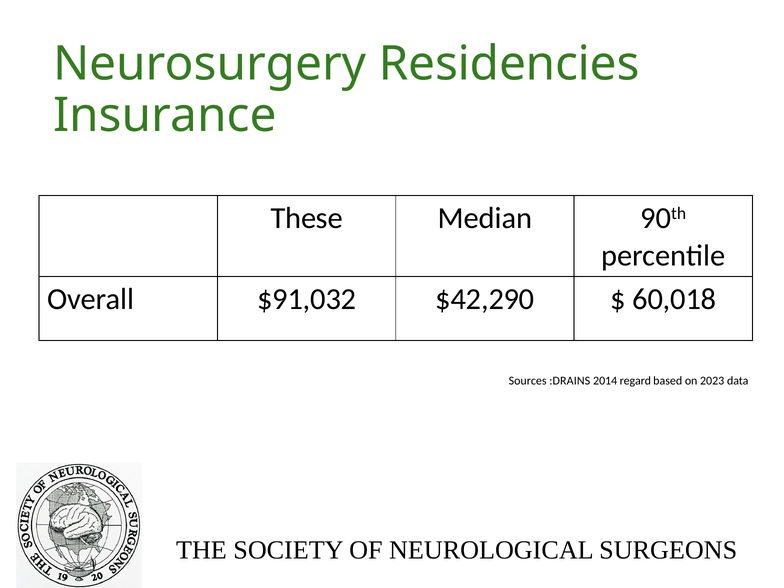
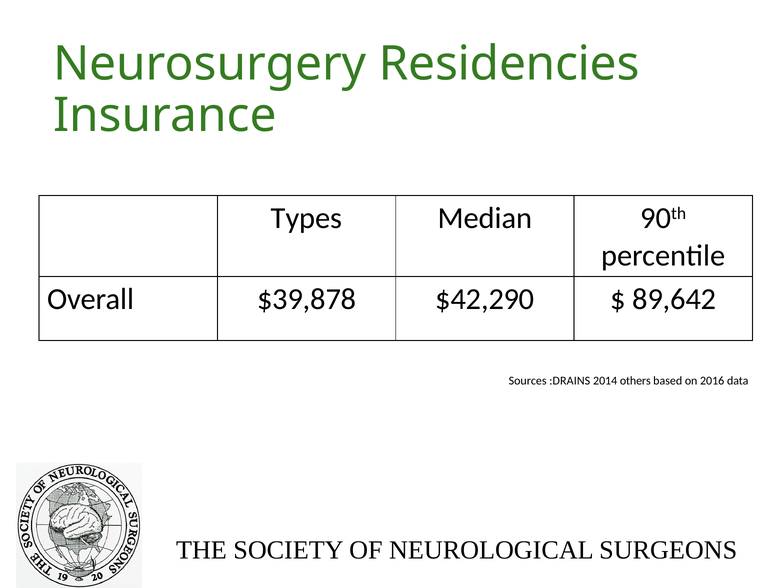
These: These -> Types (307, 218)
$91,032: $91,032 -> $39,878 (307, 299)
60,018: 60,018 -> 89,642 (674, 299)
regard: regard -> others (635, 381)
2023: 2023 -> 2016 (712, 381)
